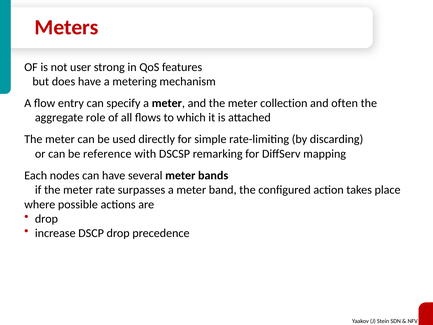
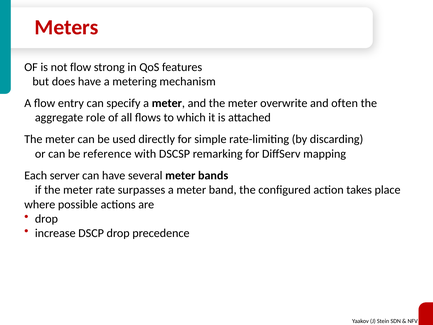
not user: user -> flow (81, 67)
collection: collection -> overwrite (284, 103)
nodes: nodes -> server (65, 175)
